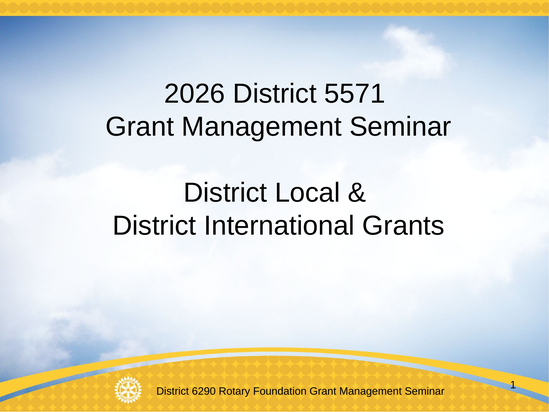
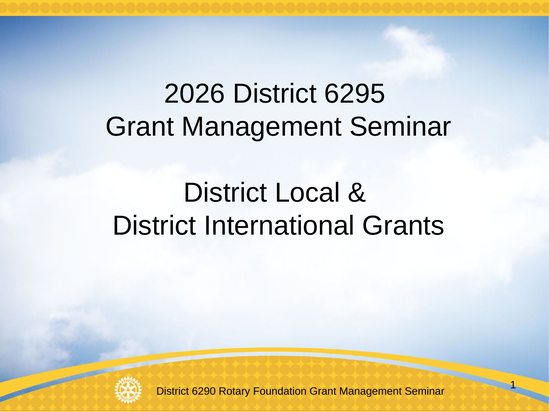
5571: 5571 -> 6295 (355, 94)
